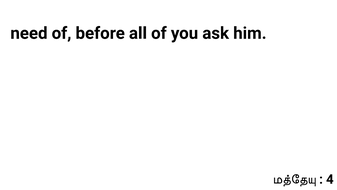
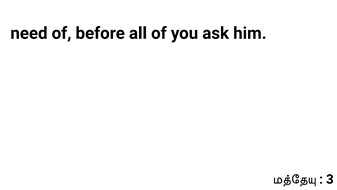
4: 4 -> 3 (330, 179)
